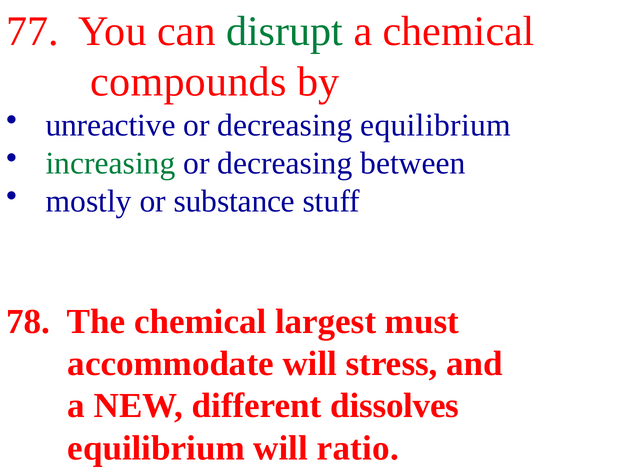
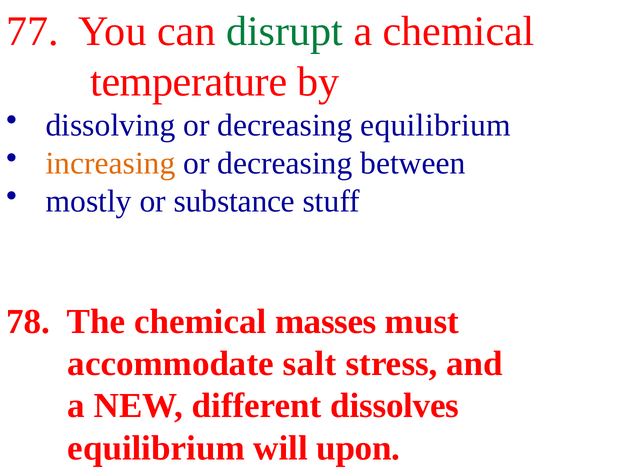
compounds: compounds -> temperature (189, 82)
unreactive: unreactive -> dissolving (111, 125)
increasing colour: green -> orange (111, 163)
largest: largest -> masses (326, 322)
accommodate will: will -> salt (310, 364)
ratio: ratio -> upon (358, 448)
